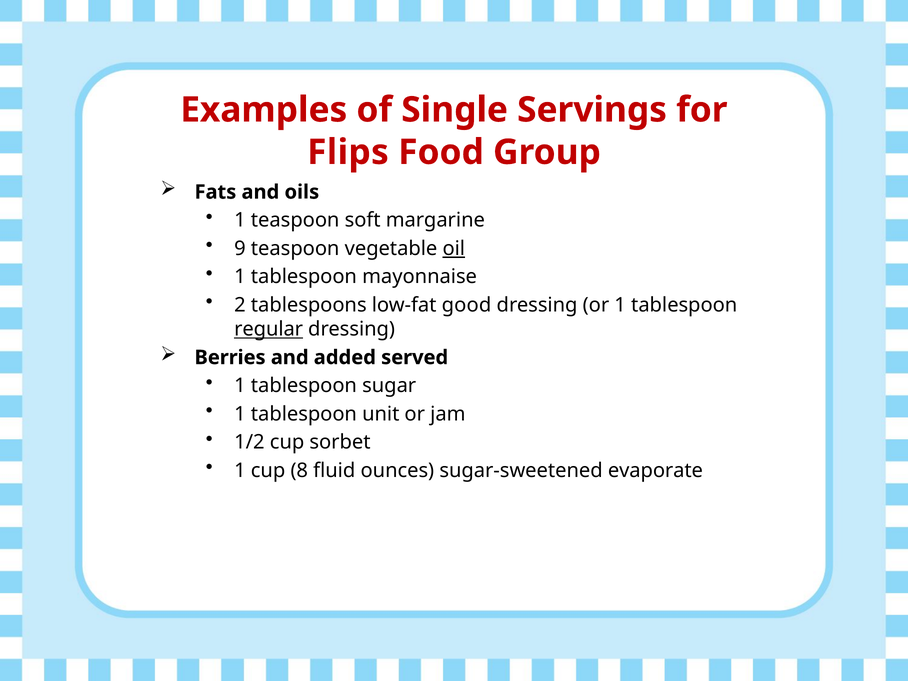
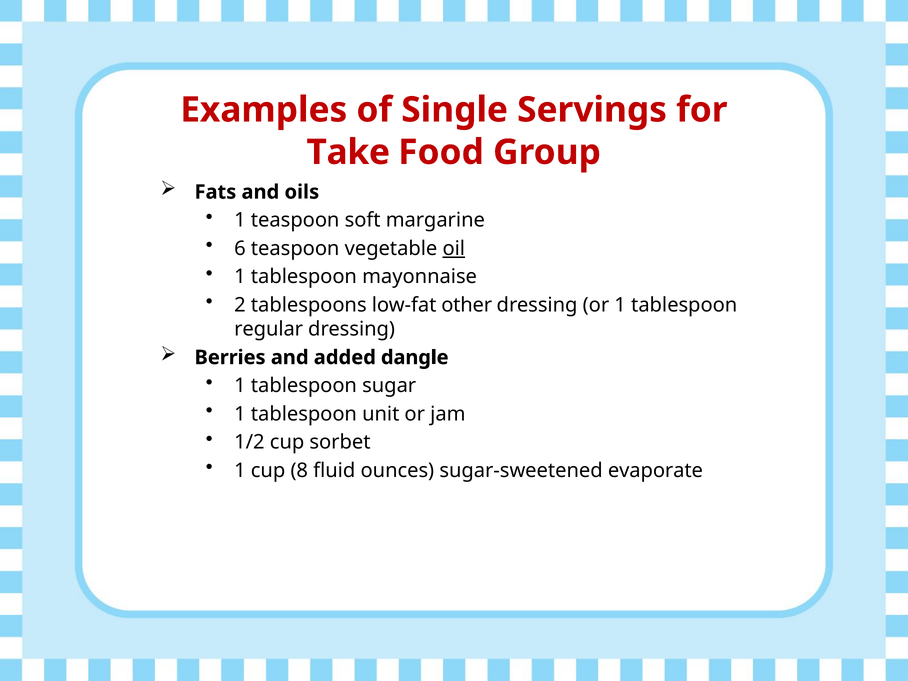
Flips: Flips -> Take (348, 152)
9: 9 -> 6 (240, 249)
good: good -> other (467, 305)
regular underline: present -> none (269, 329)
served: served -> dangle (415, 357)
